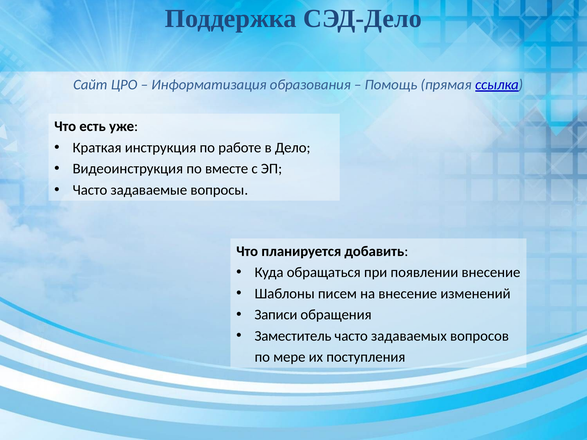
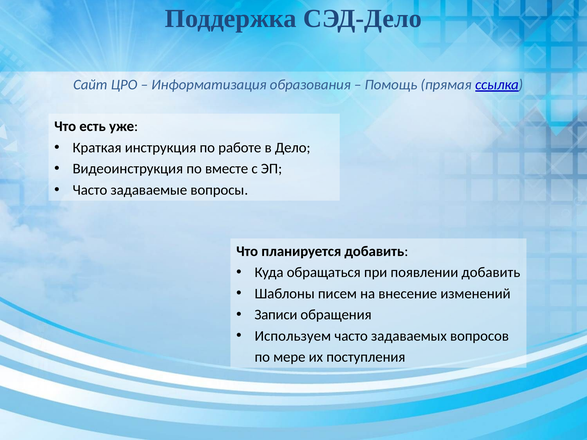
появлении внесение: внесение -> добавить (491, 273)
Заместитель: Заместитель -> Используем (293, 336)
